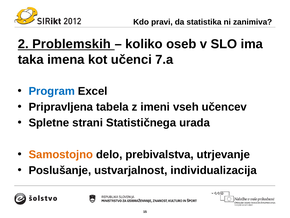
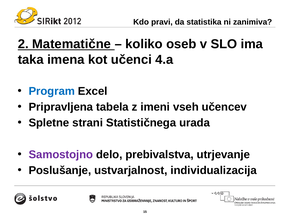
Problemskih: Problemskih -> Matematične (72, 44)
7.a: 7.a -> 4.a (164, 60)
Samostojno colour: orange -> purple (61, 154)
